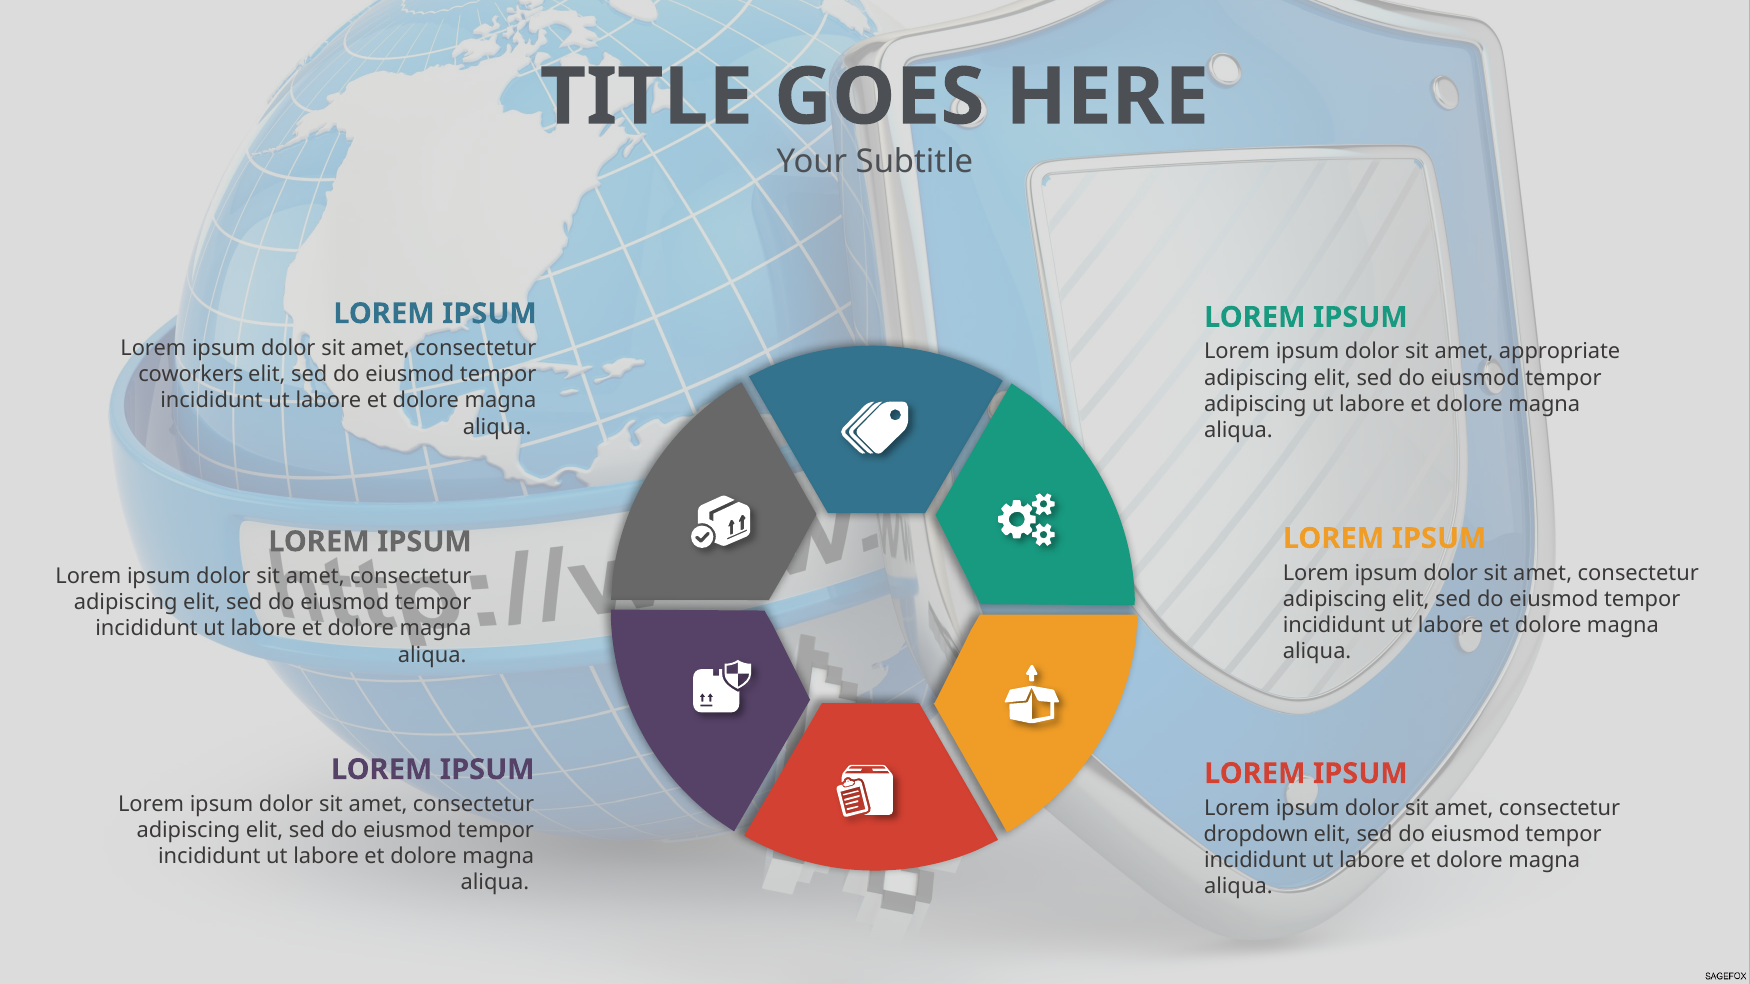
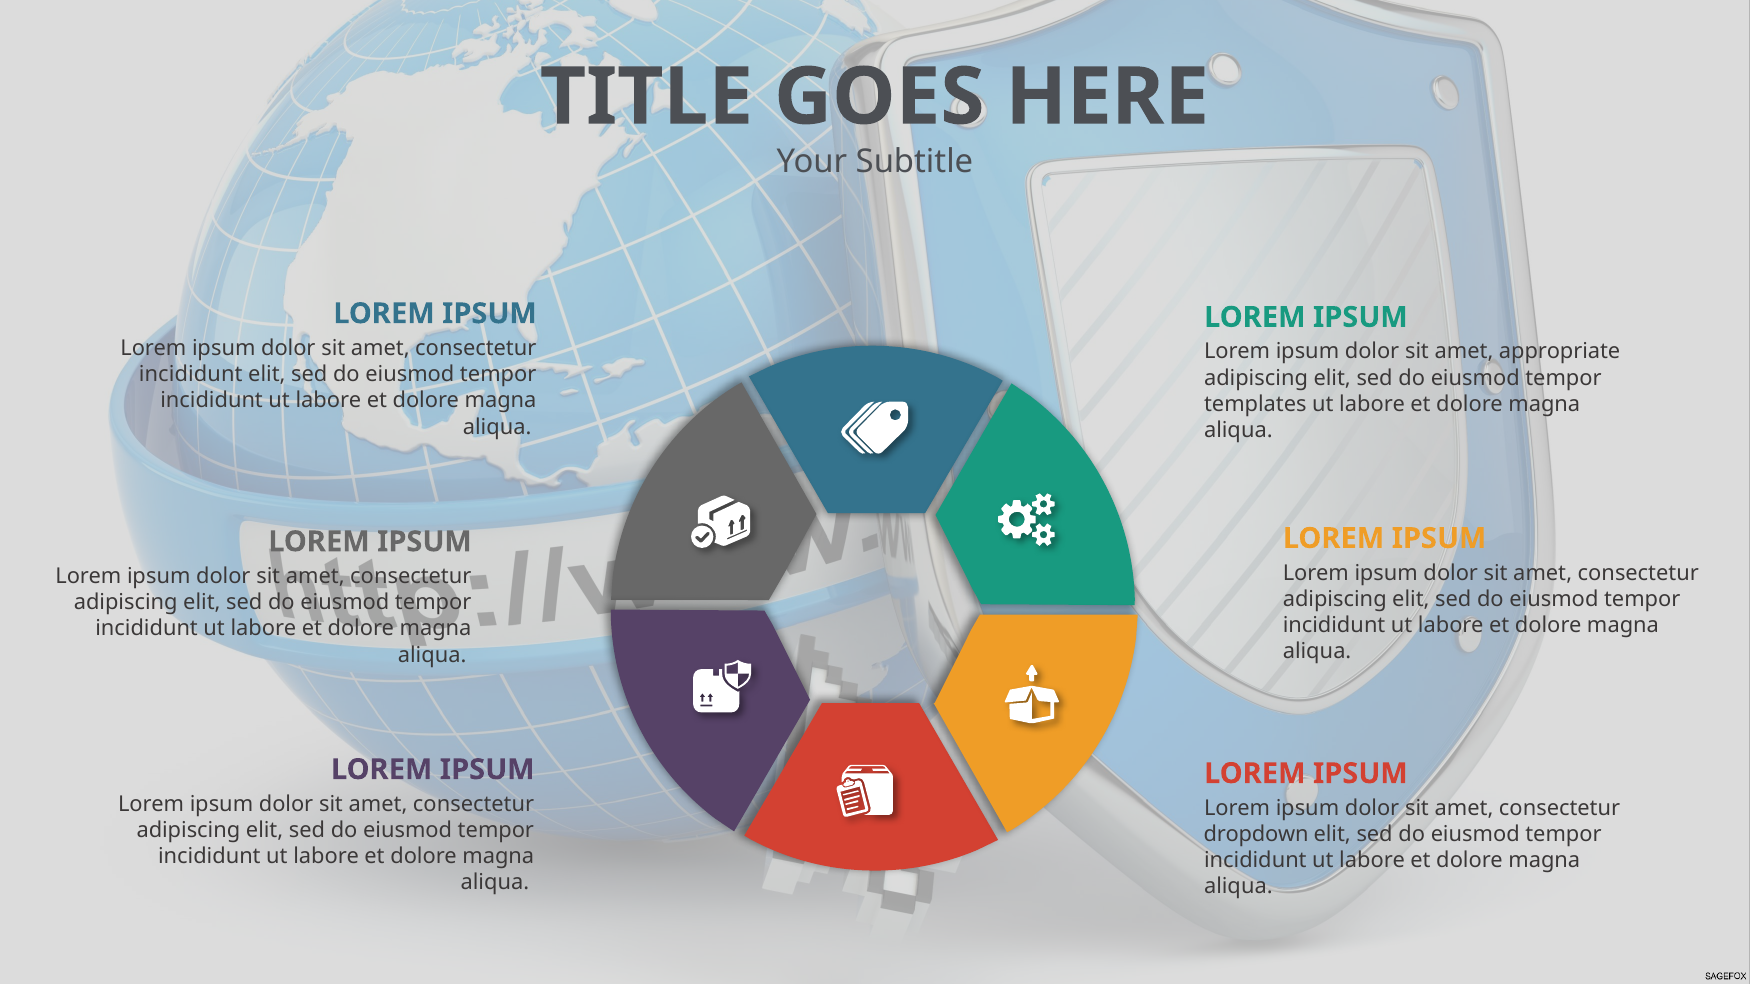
coworkers: coworkers -> incididunt (191, 374)
adipiscing: adipiscing -> templates (1255, 404)
